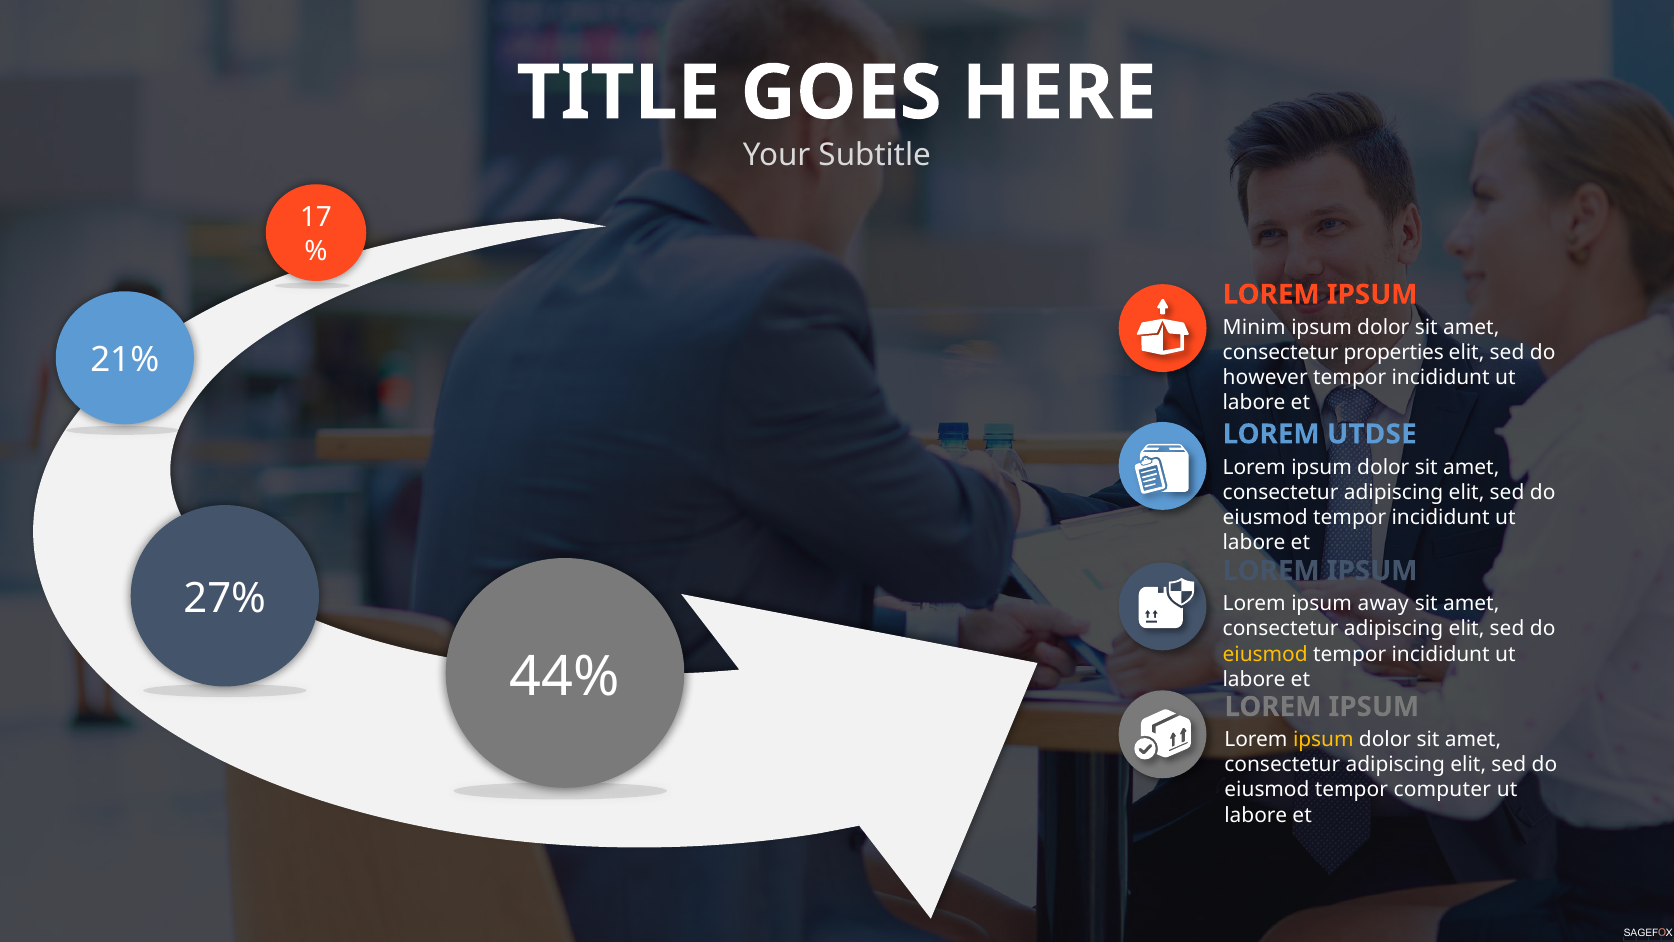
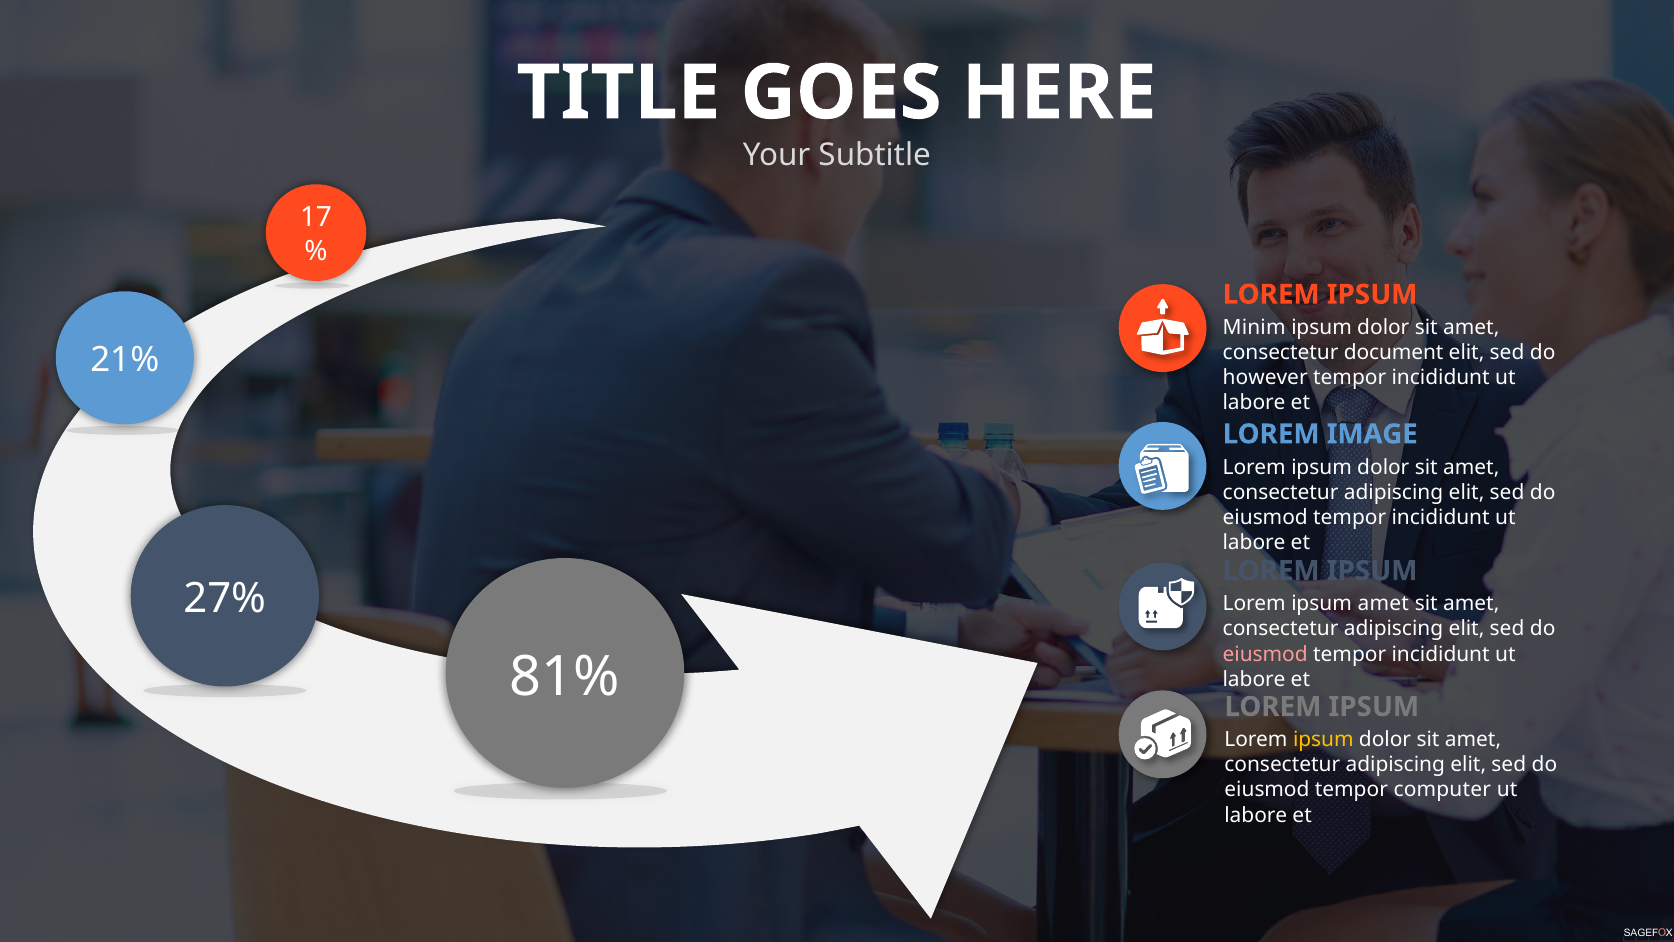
properties: properties -> document (1394, 352)
UTDSE: UTDSE -> IMAGE (1372, 434)
ipsum away: away -> amet (1383, 604)
eiusmod colour: yellow -> pink (1265, 654)
44%: 44% -> 81% (565, 677)
